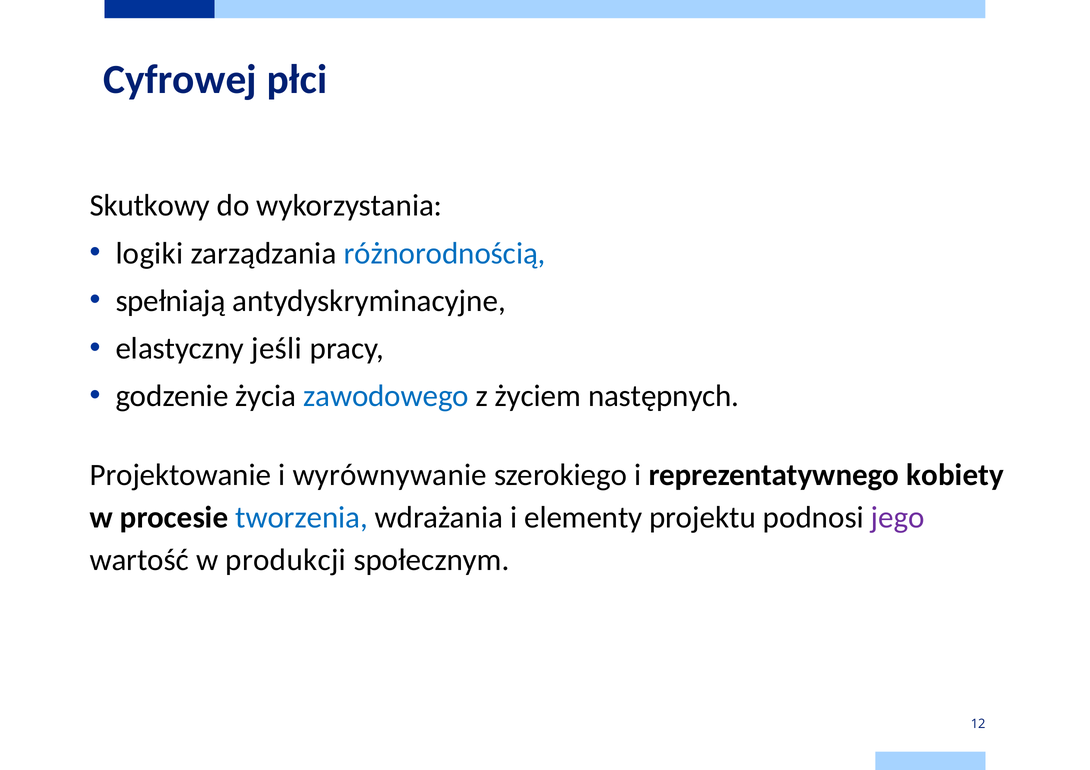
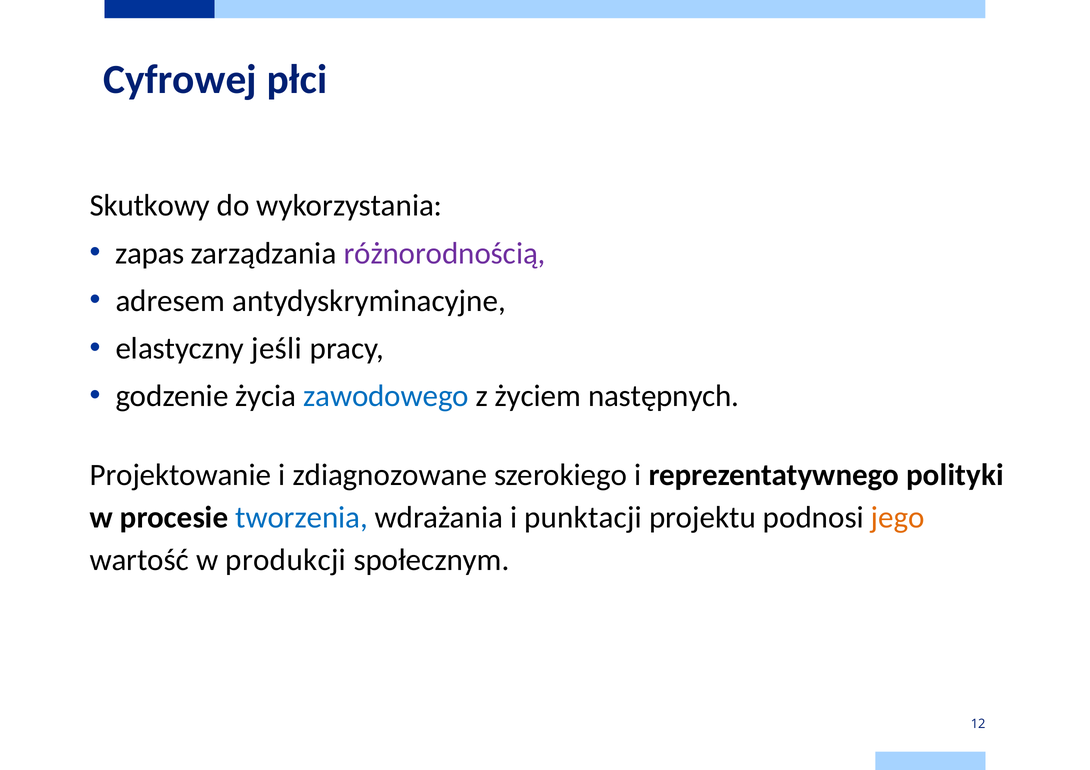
logiki: logiki -> zapas (150, 254)
różnorodnością colour: blue -> purple (445, 254)
spełniają: spełniają -> adresem (170, 301)
wyrównywanie: wyrównywanie -> zdiagnozowane (390, 475)
kobiety: kobiety -> polityki (955, 475)
elementy: elementy -> punktacji (583, 518)
jego colour: purple -> orange (898, 518)
